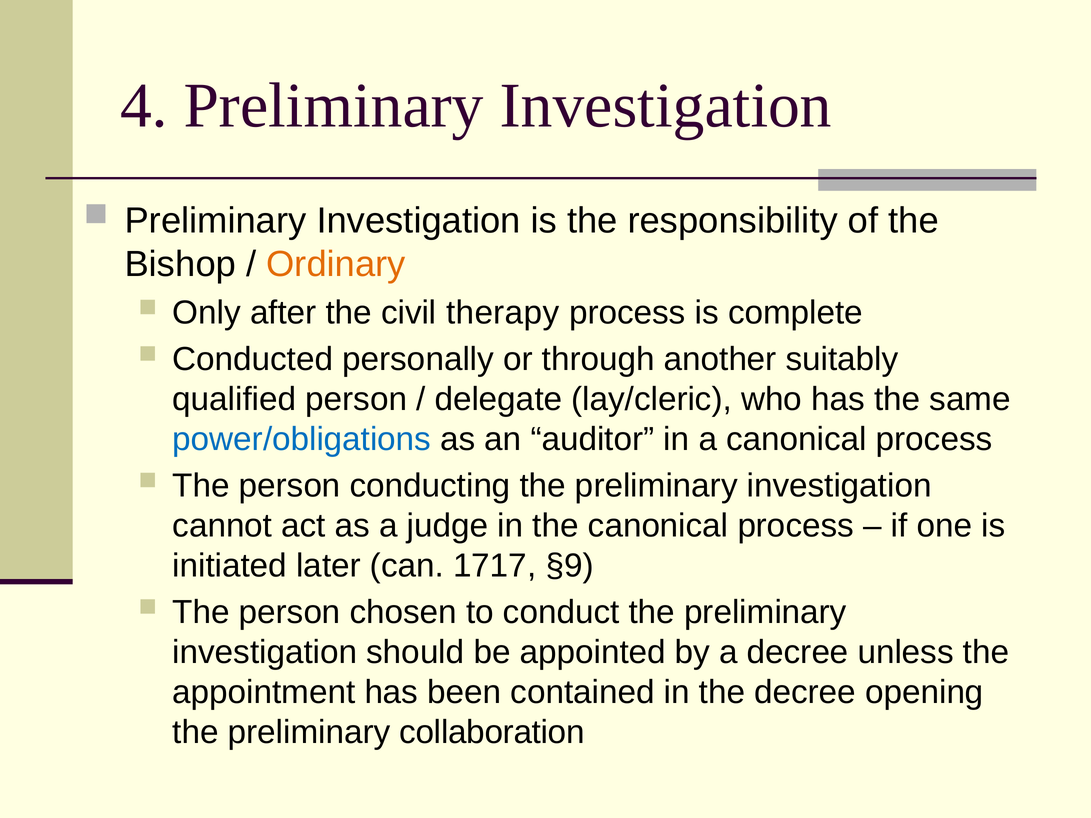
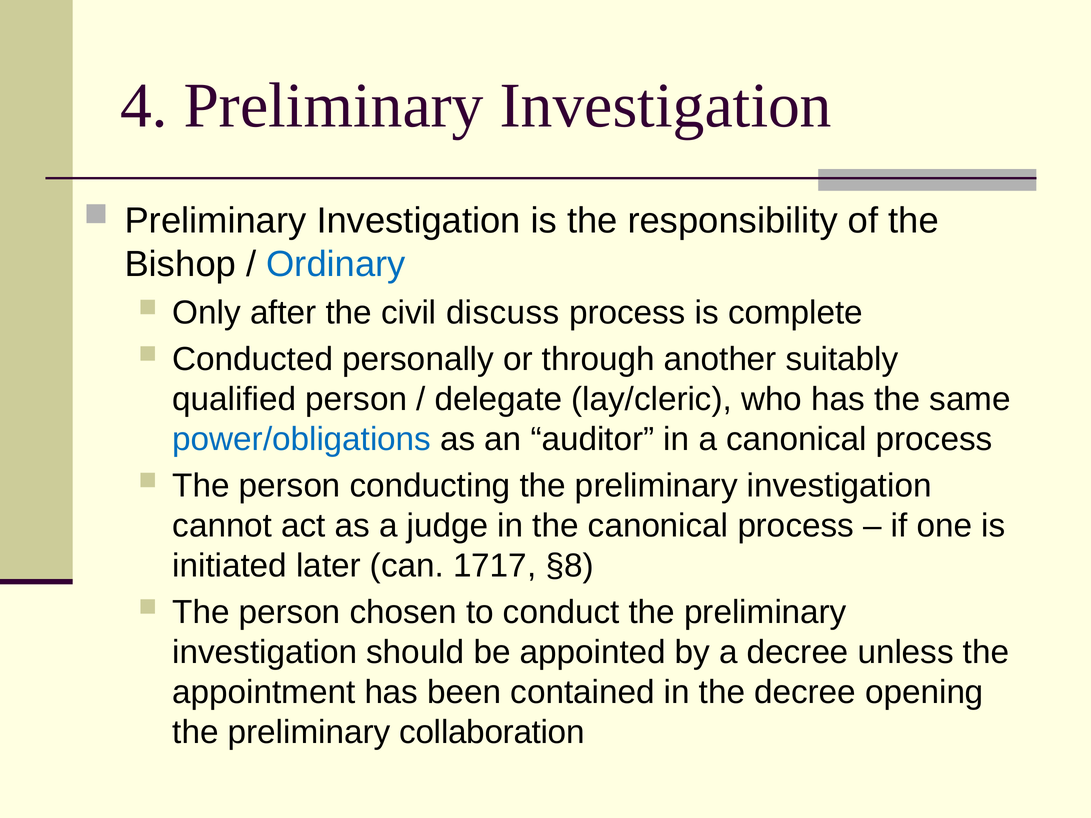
Ordinary colour: orange -> blue (336, 264)
therapy: therapy -> discuss (503, 313)
§9: §9 -> §8 (570, 566)
